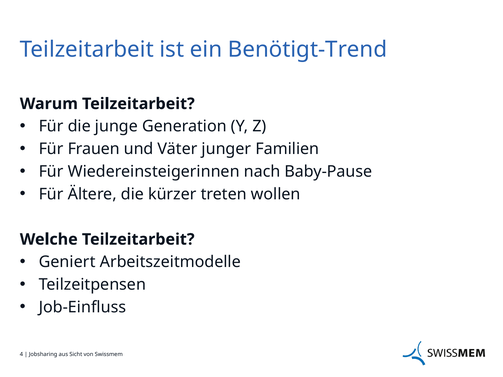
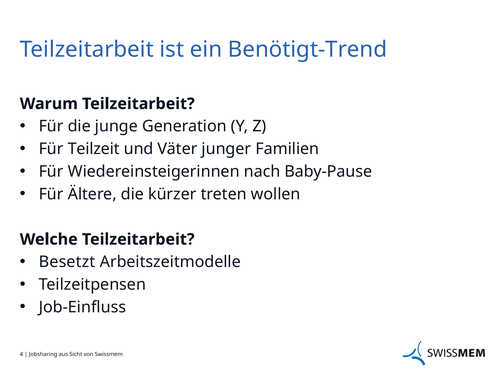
Frauen: Frauen -> Teilzeit (94, 149)
Geniert: Geniert -> Besetzt (67, 262)
